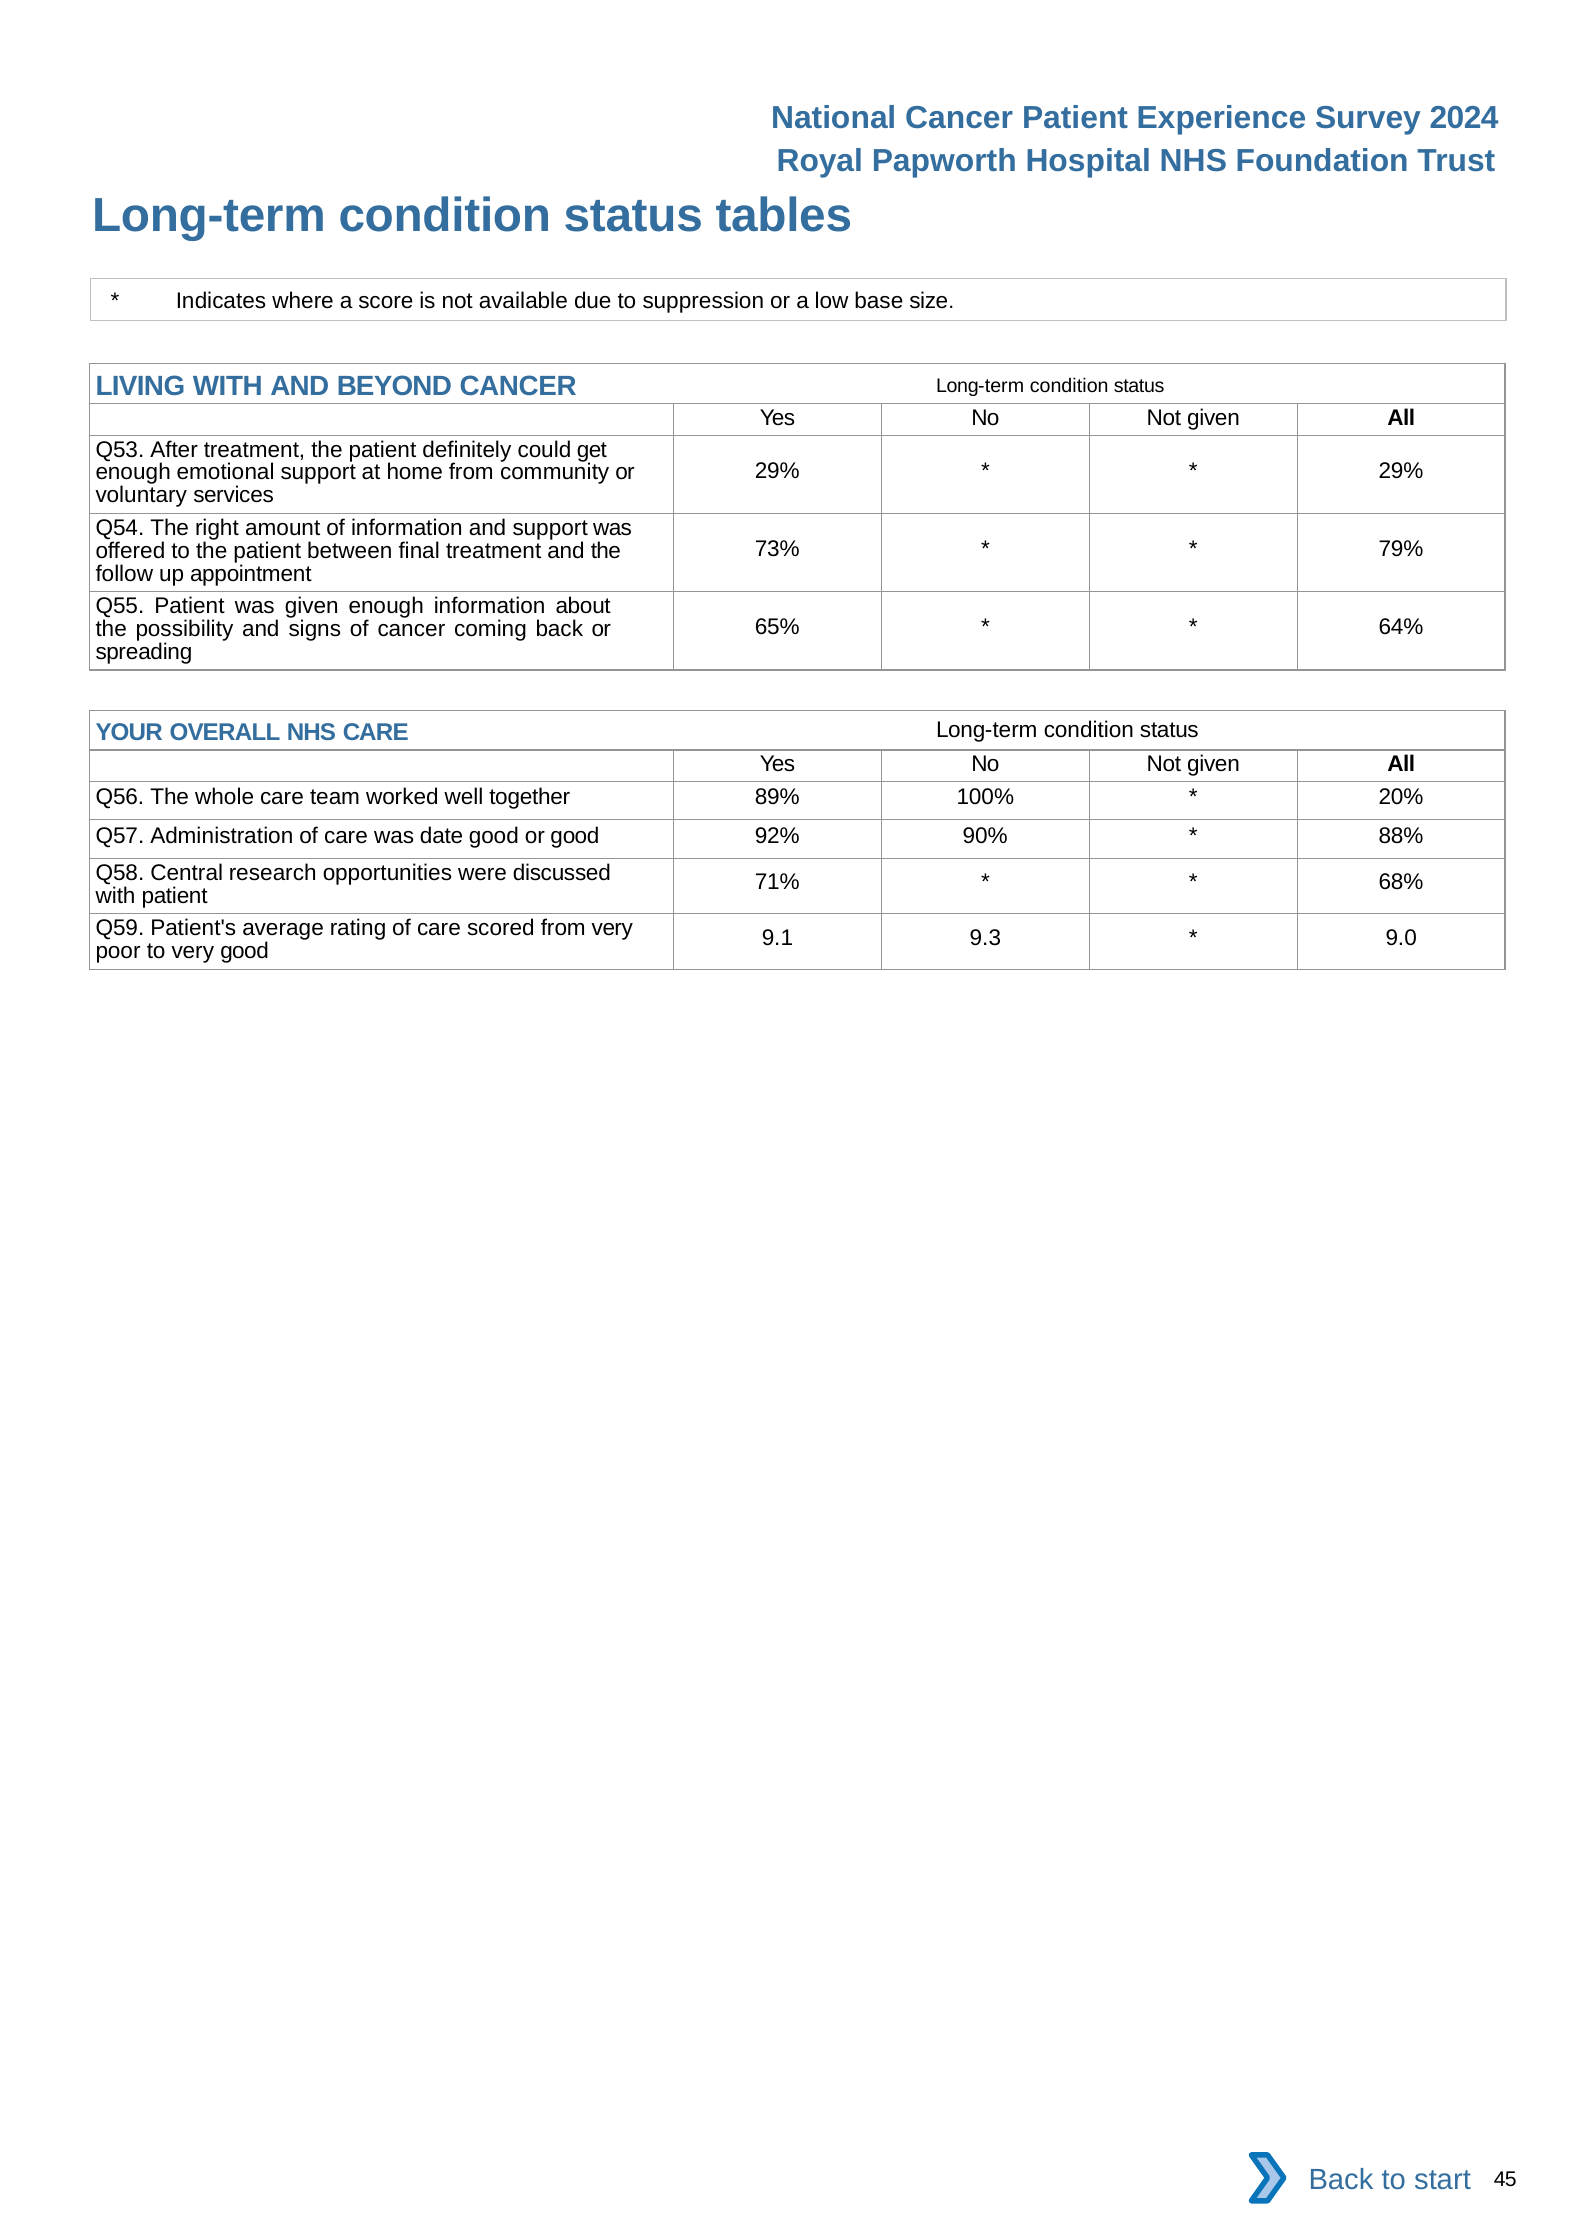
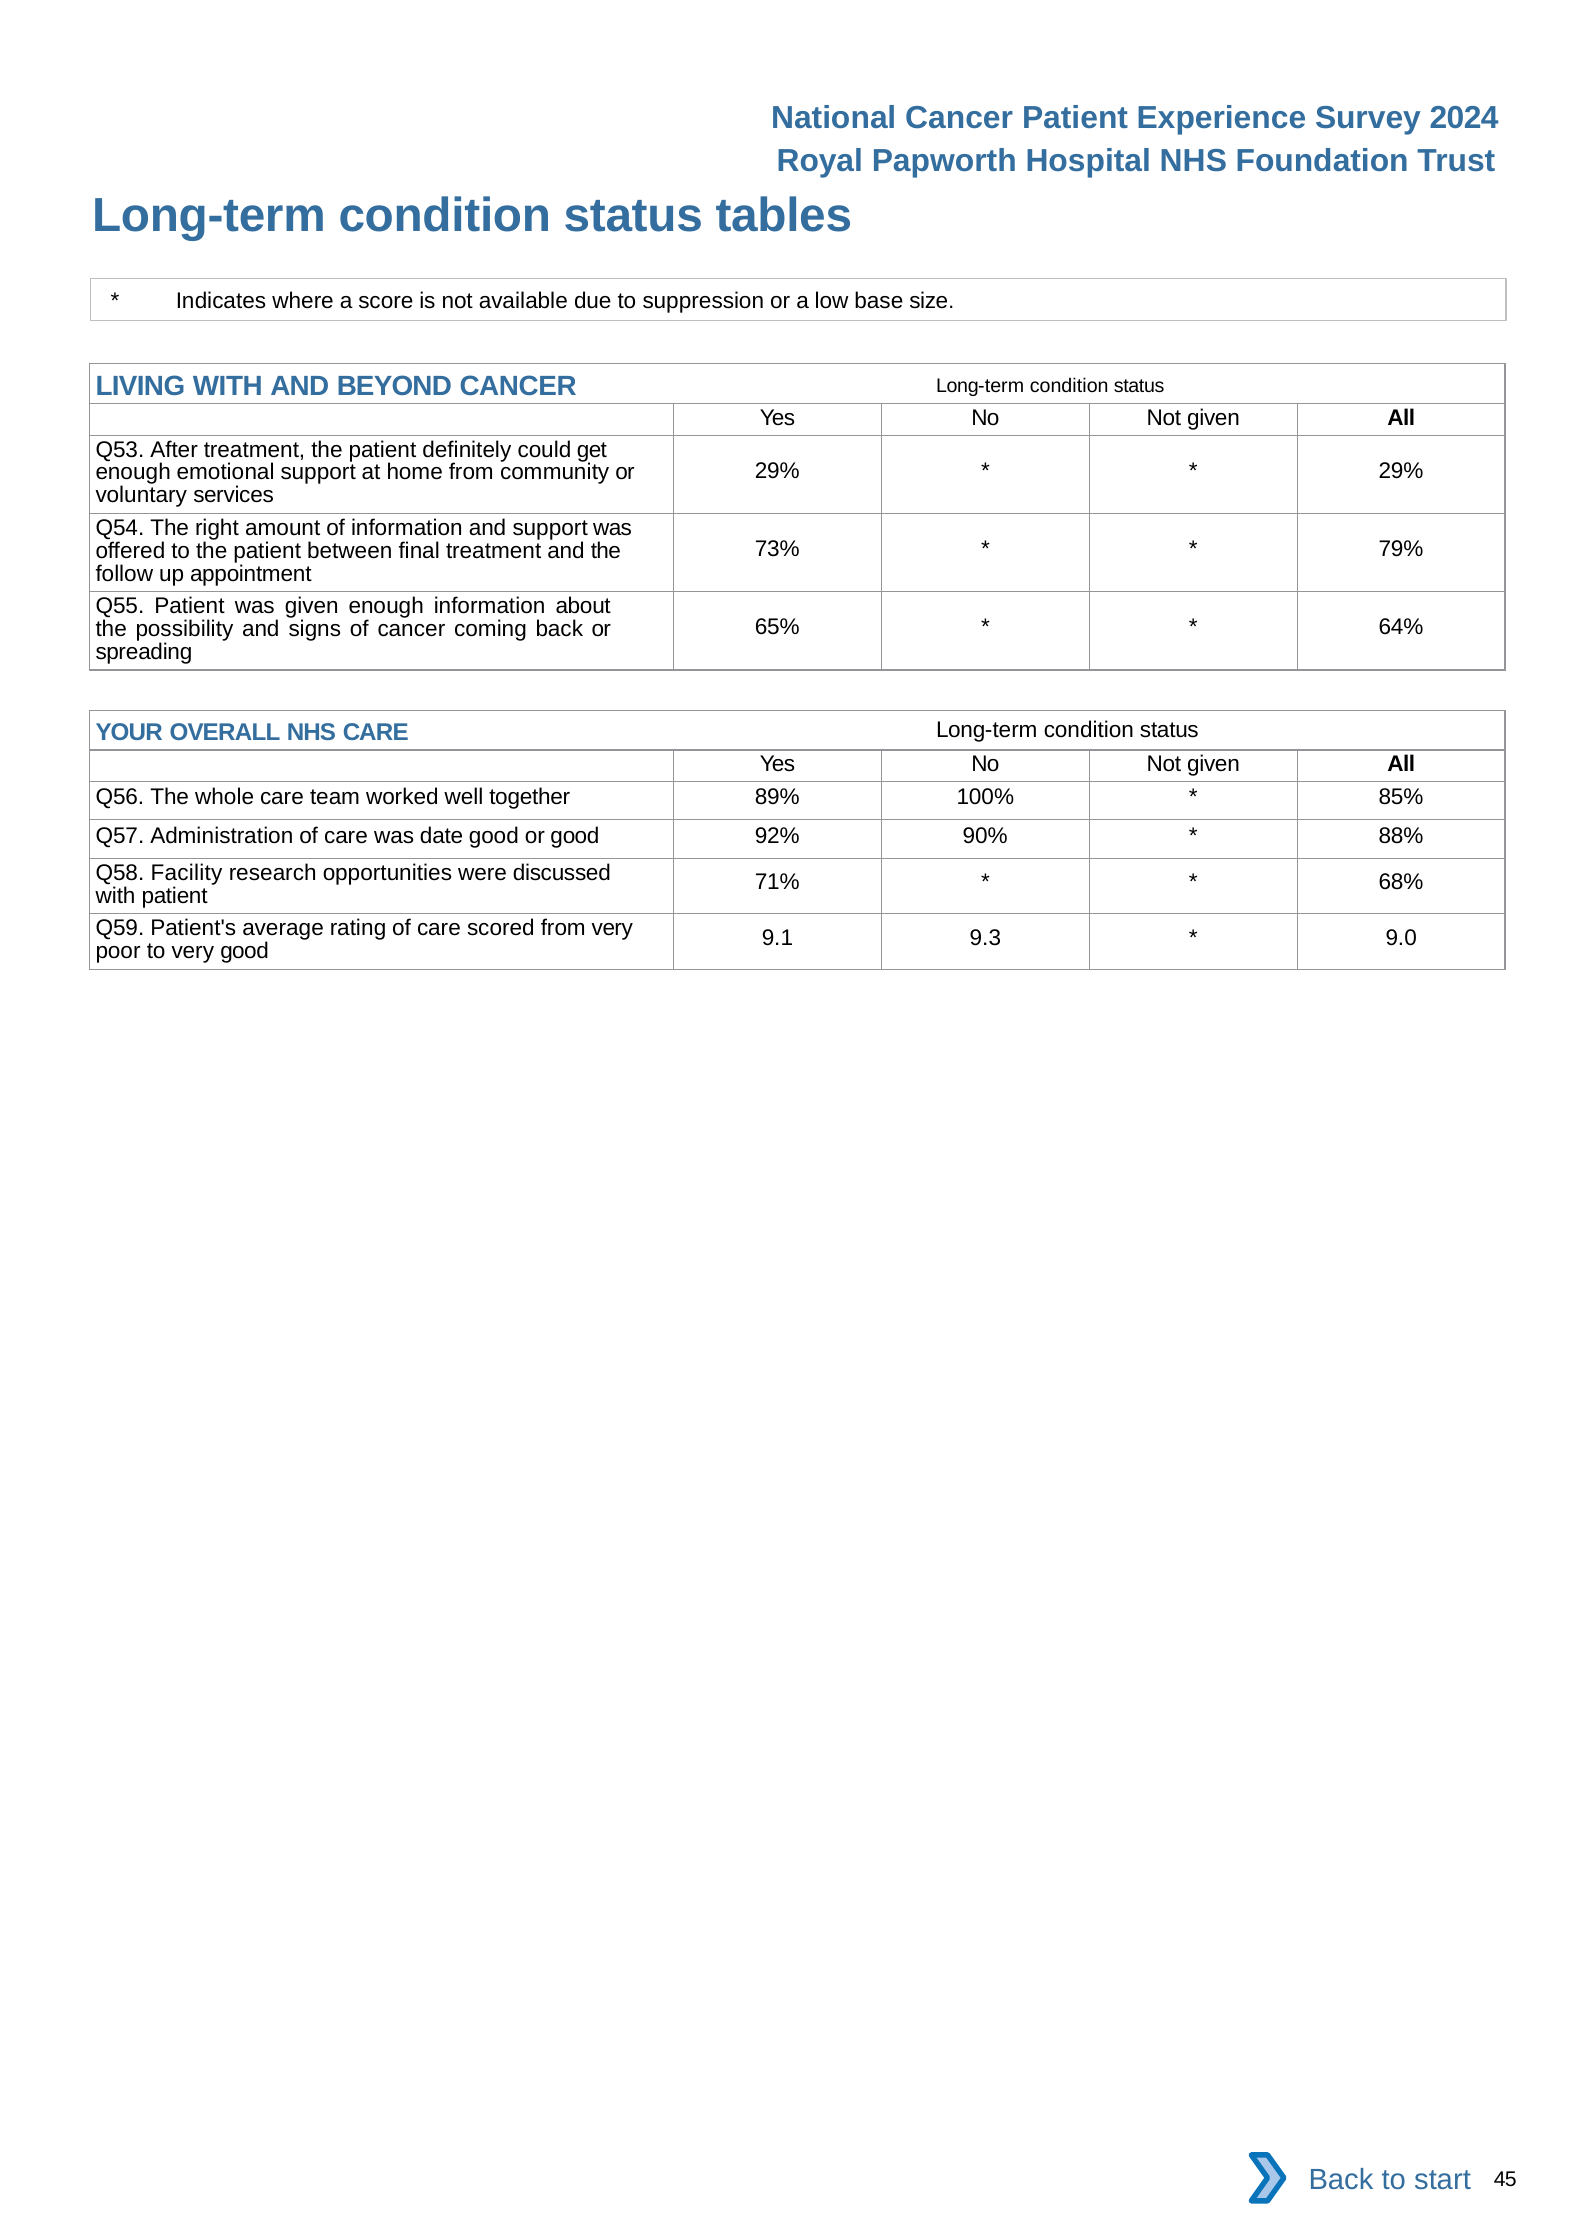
20%: 20% -> 85% (1401, 797)
Central: Central -> Facility (187, 873)
